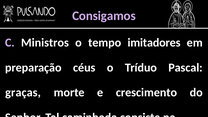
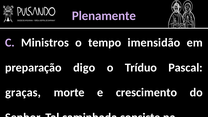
Consigamos: Consigamos -> Plenamente (104, 16)
imitadores: imitadores -> imensidão (154, 43)
céus: céus -> digo (84, 68)
